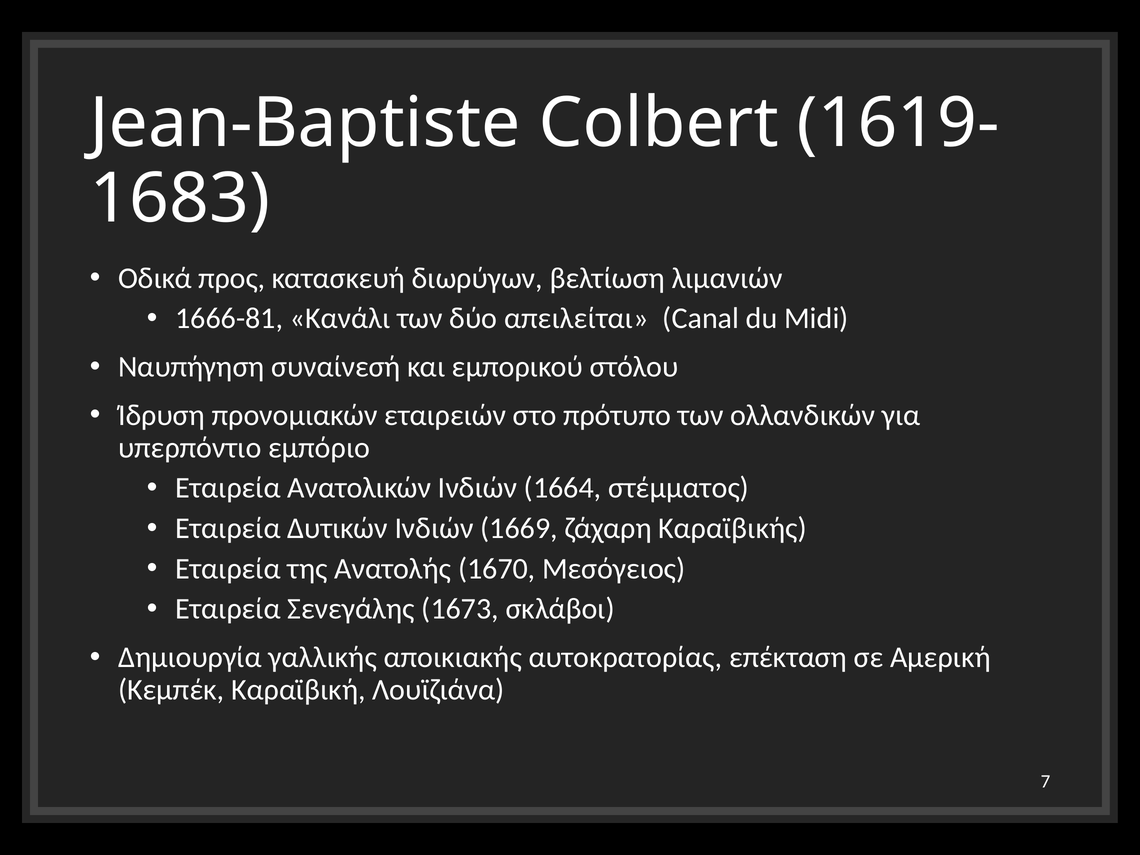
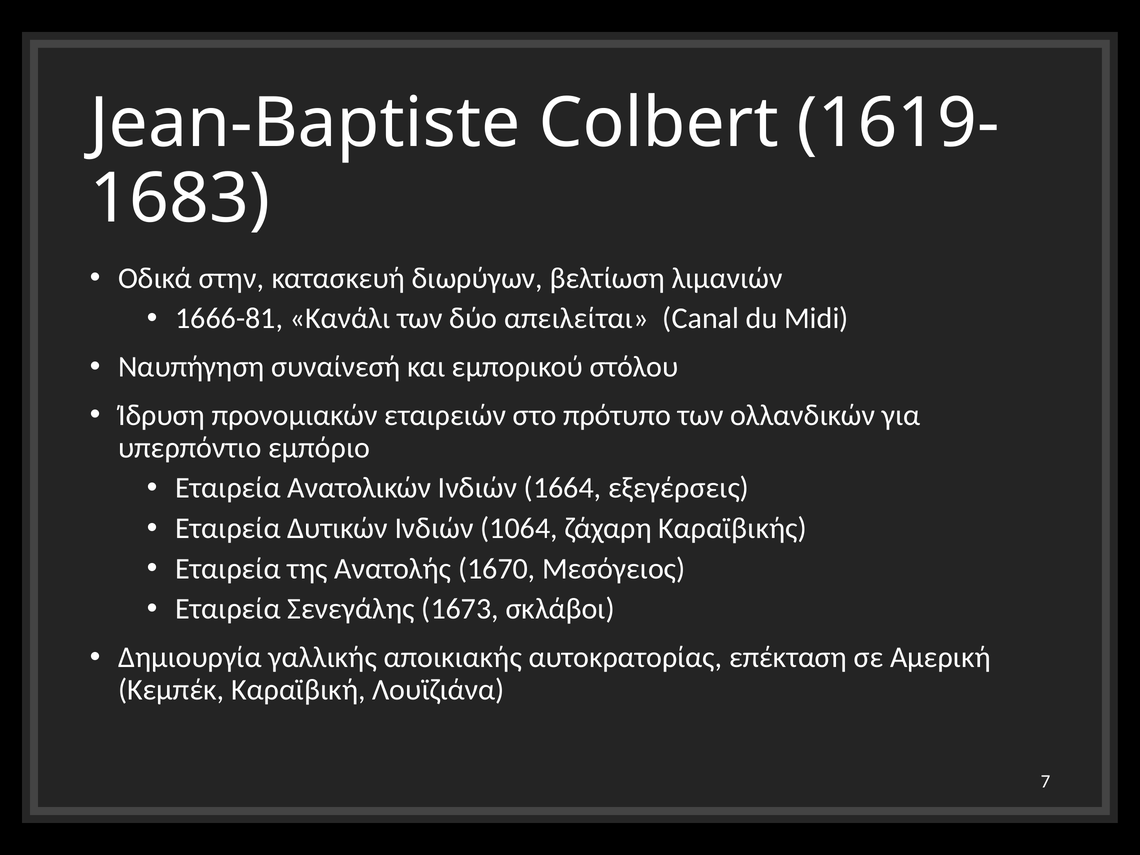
προς: προς -> στην (232, 278)
στέμματος: στέμματος -> εξεγέρσεις (679, 488)
1669: 1669 -> 1064 (519, 528)
